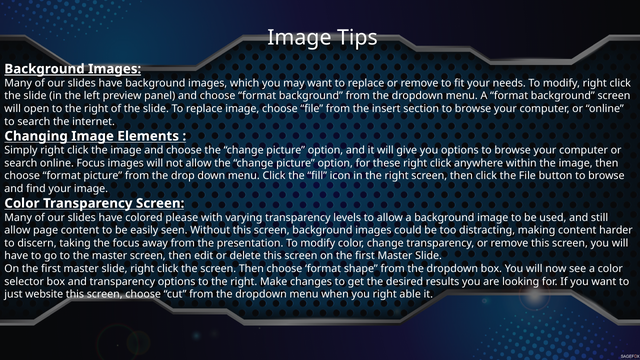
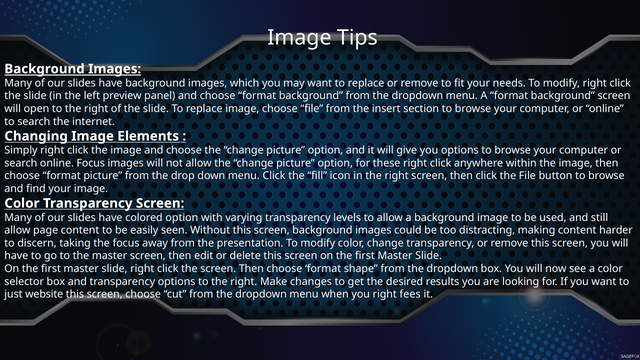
colored please: please -> option (182, 218)
able: able -> fees (410, 294)
